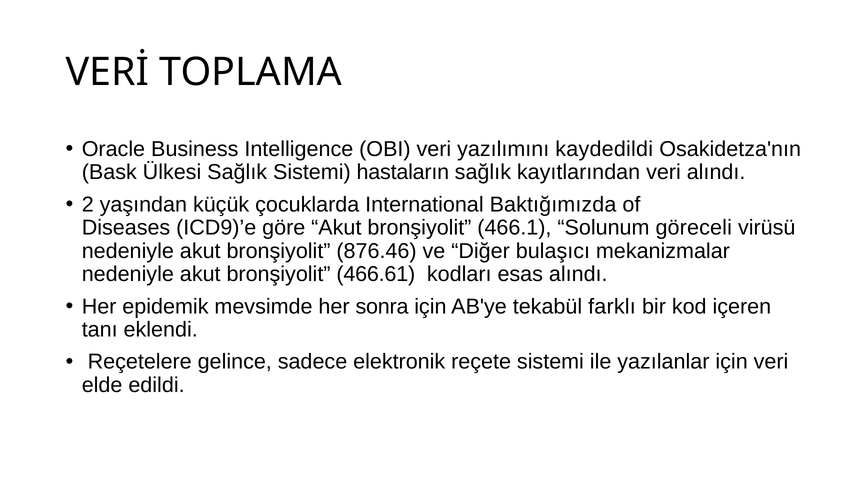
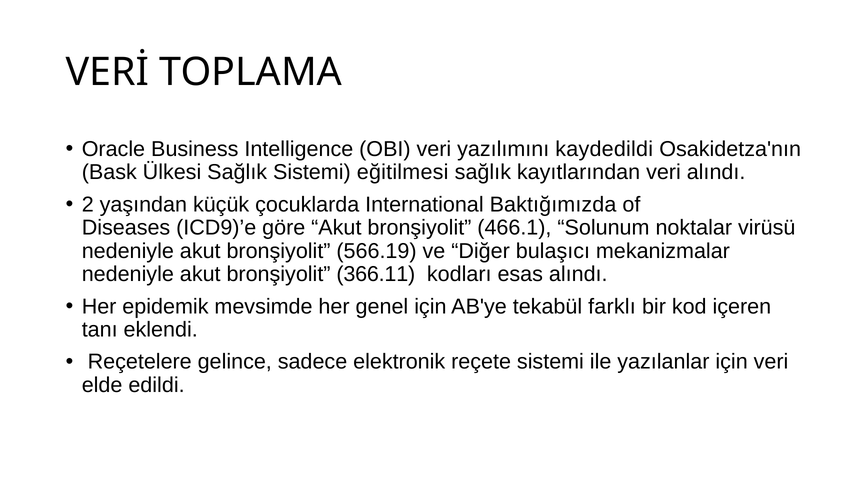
hastaların: hastaların -> eğitilmesi (403, 173)
göreceli: göreceli -> noktalar (694, 228)
876.46: 876.46 -> 566.19 (377, 251)
466.61: 466.61 -> 366.11 (376, 274)
sonra: sonra -> genel (382, 307)
